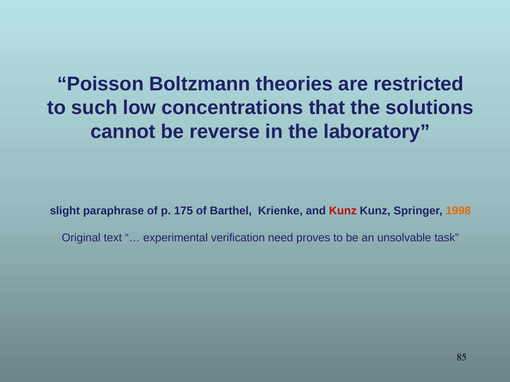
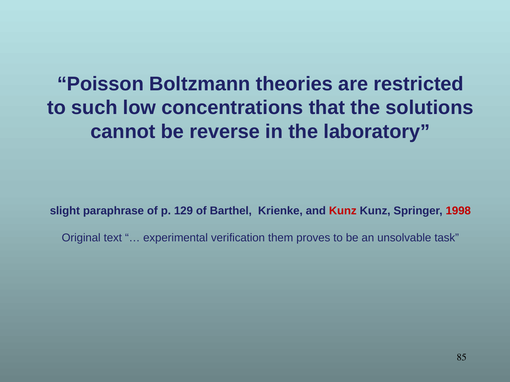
175: 175 -> 129 (183, 211)
1998 colour: orange -> red (458, 211)
need: need -> them (281, 238)
